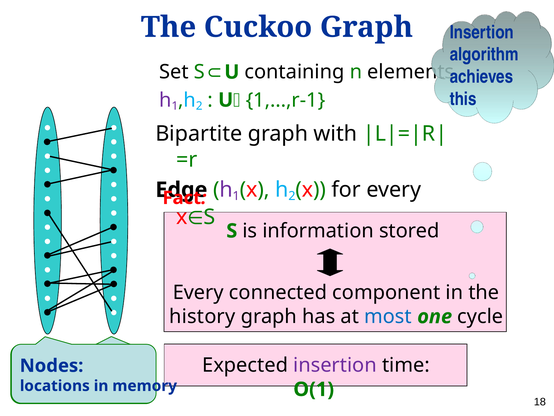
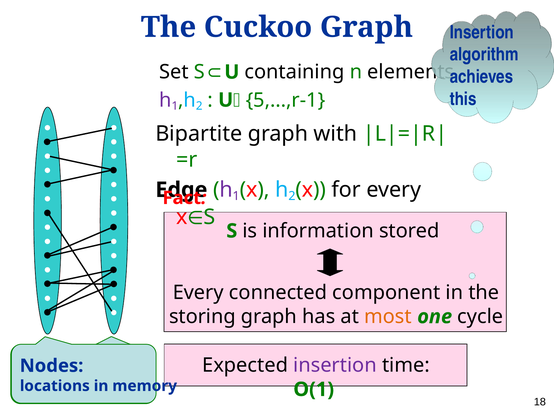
1,...,r-1: 1,...,r-1 -> 5,...,r-1 (285, 100)
history: history -> storing (202, 316)
most colour: blue -> orange (388, 316)
